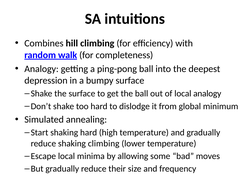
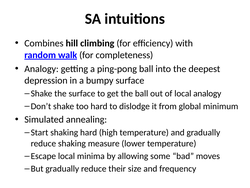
shaking climbing: climbing -> measure (104, 143)
